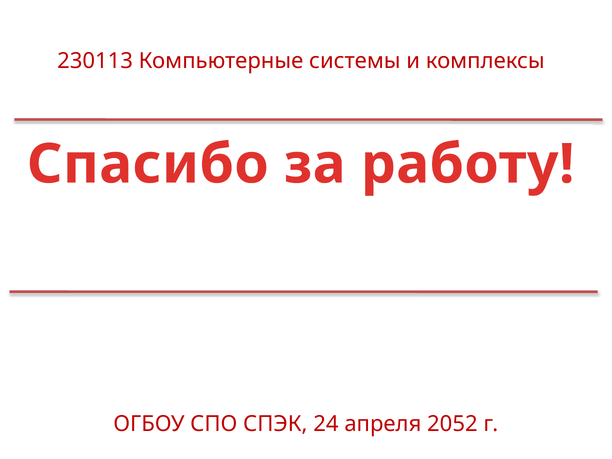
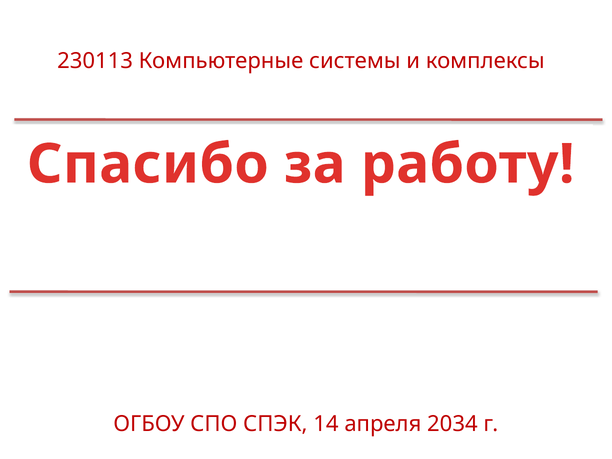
24: 24 -> 14 (326, 424)
2052: 2052 -> 2034 (452, 424)
